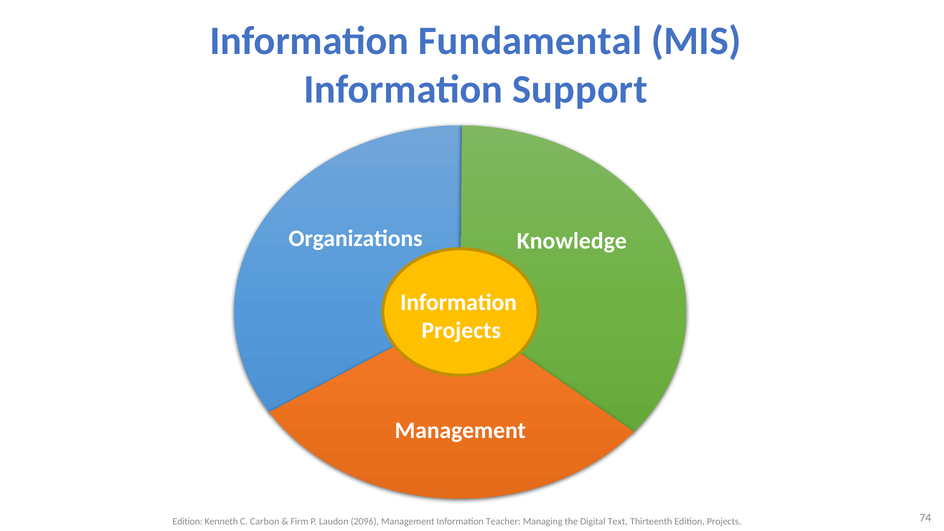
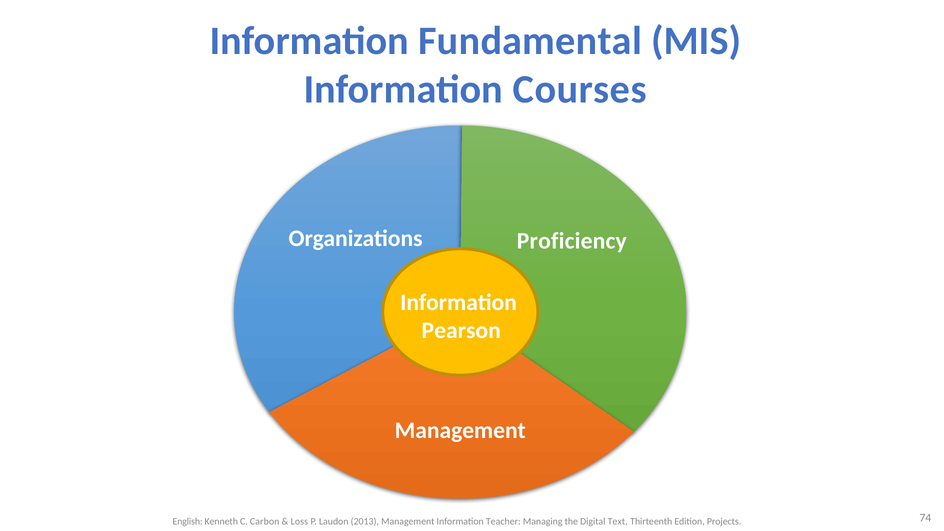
Support: Support -> Courses (580, 89)
Knowledge: Knowledge -> Proficiency (572, 241)
Projects: Projects -> Pearson (461, 331)
Edition: Edition -> English (188, 522)
Firm: Firm -> Loss (299, 522)
2096: 2096 -> 2013 (365, 522)
